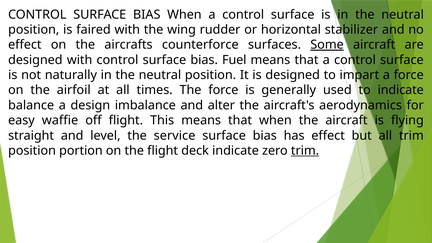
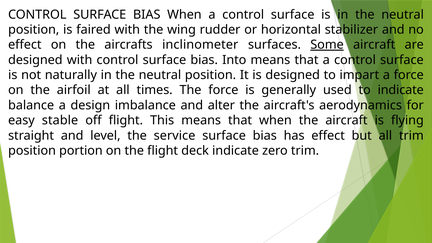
counterforce: counterforce -> inclinometer (200, 45)
Fuel: Fuel -> Into (234, 60)
waffie: waffie -> stable (60, 120)
trim underline: present -> none (305, 151)
